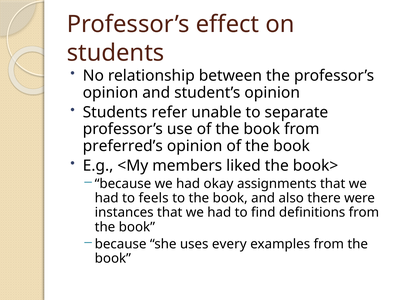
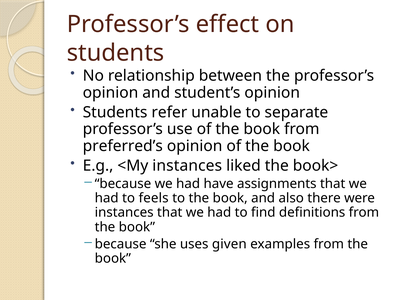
<My members: members -> instances (187, 166)
okay: okay -> have (219, 184)
every: every -> given (229, 244)
